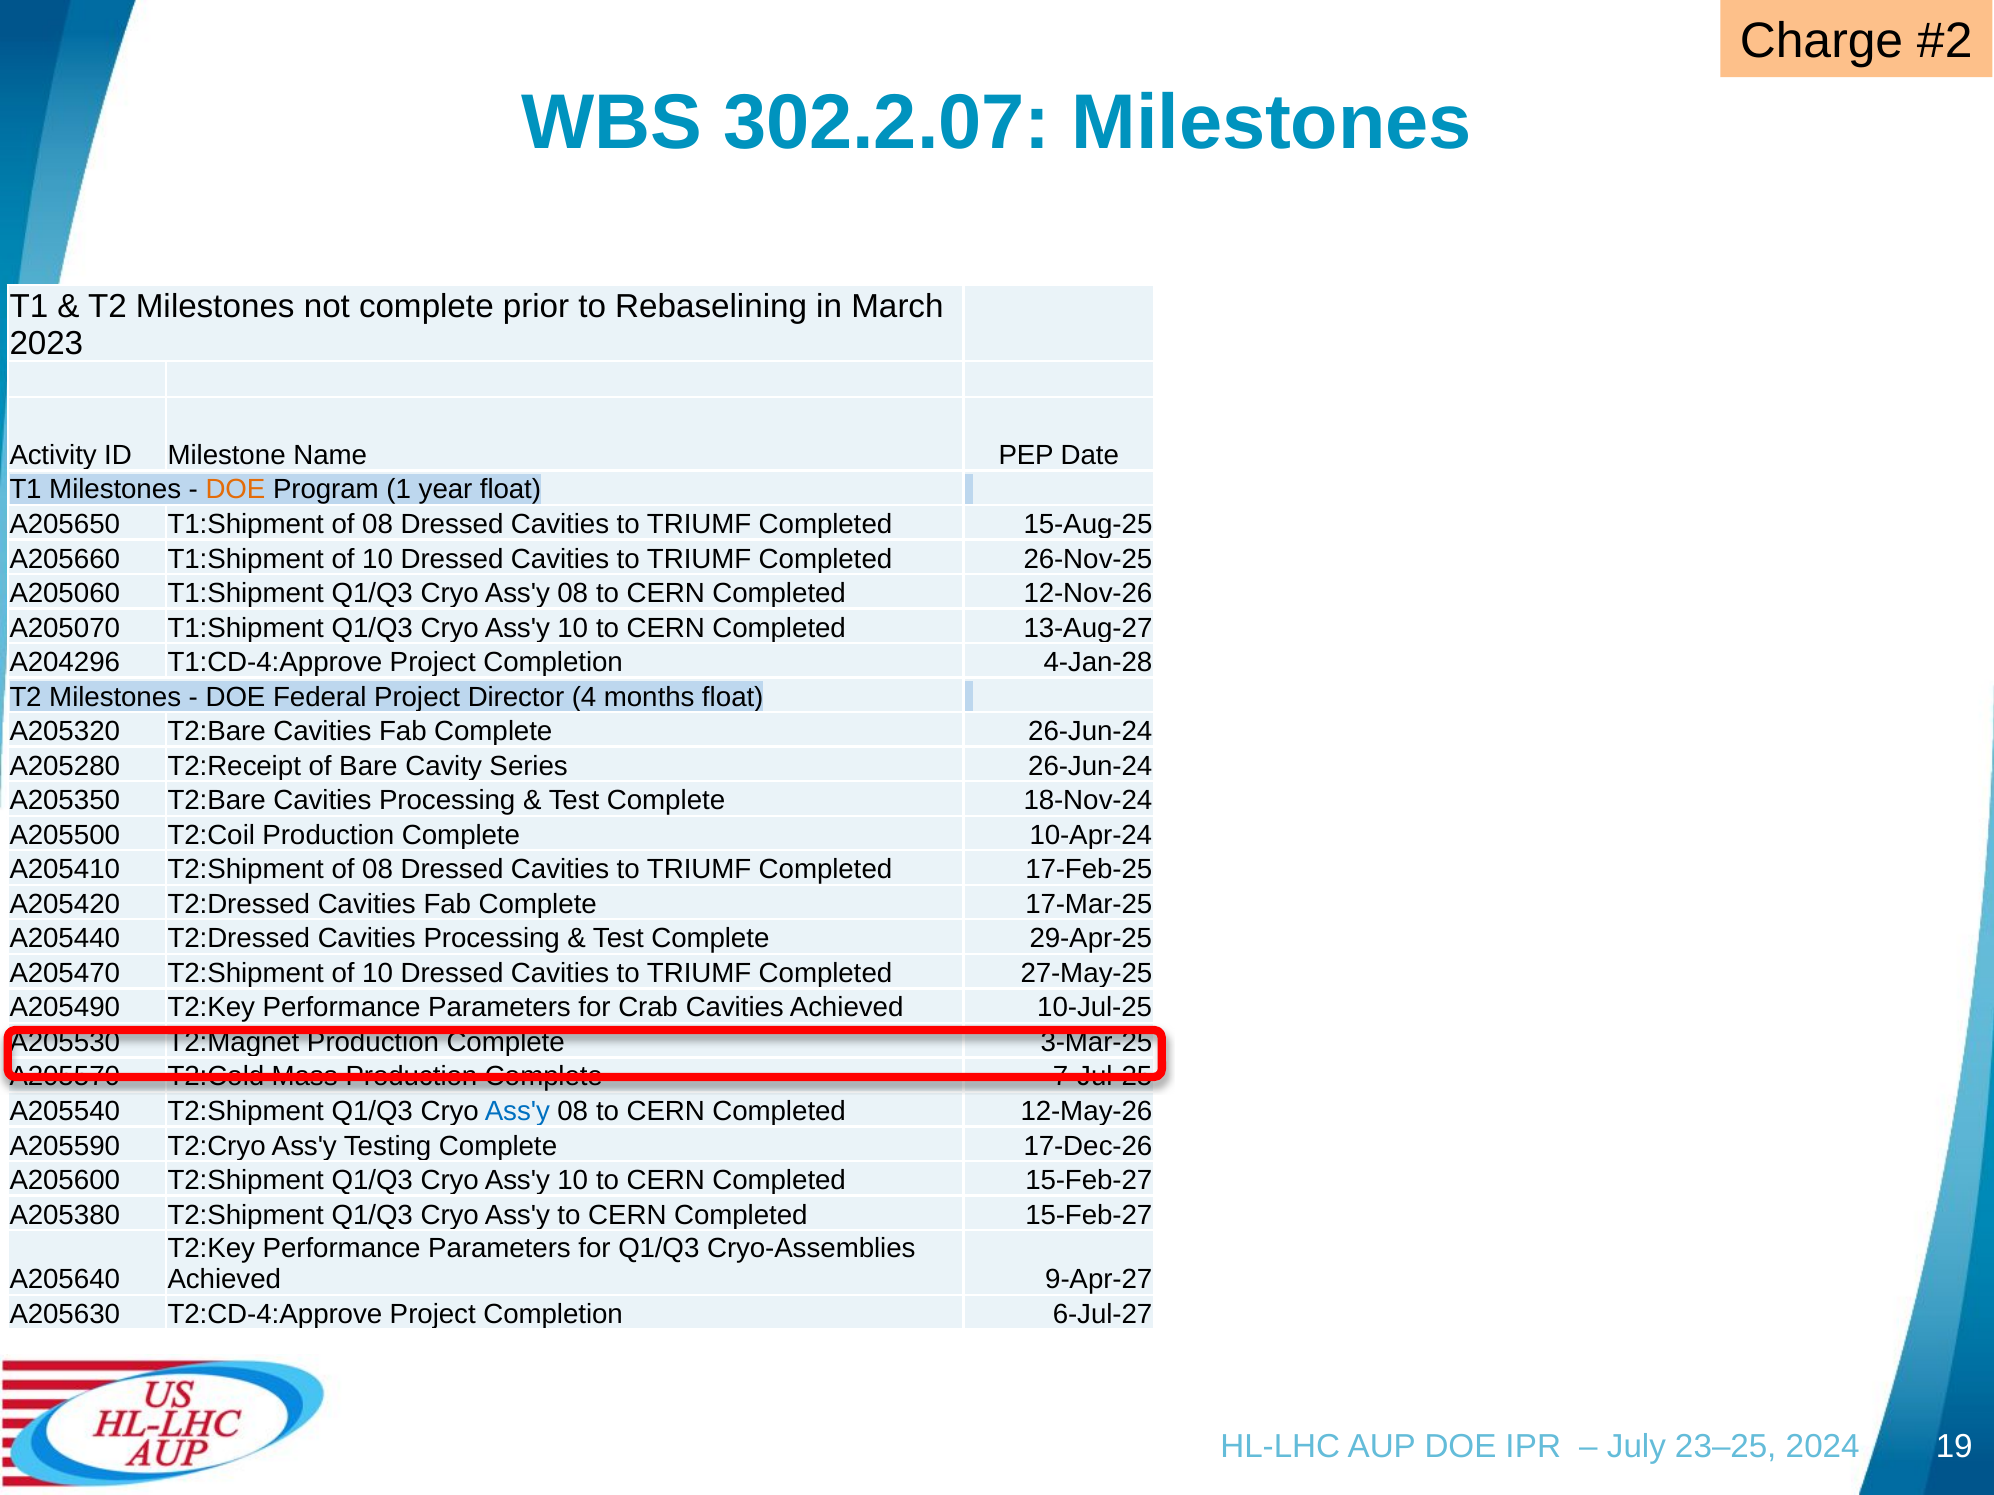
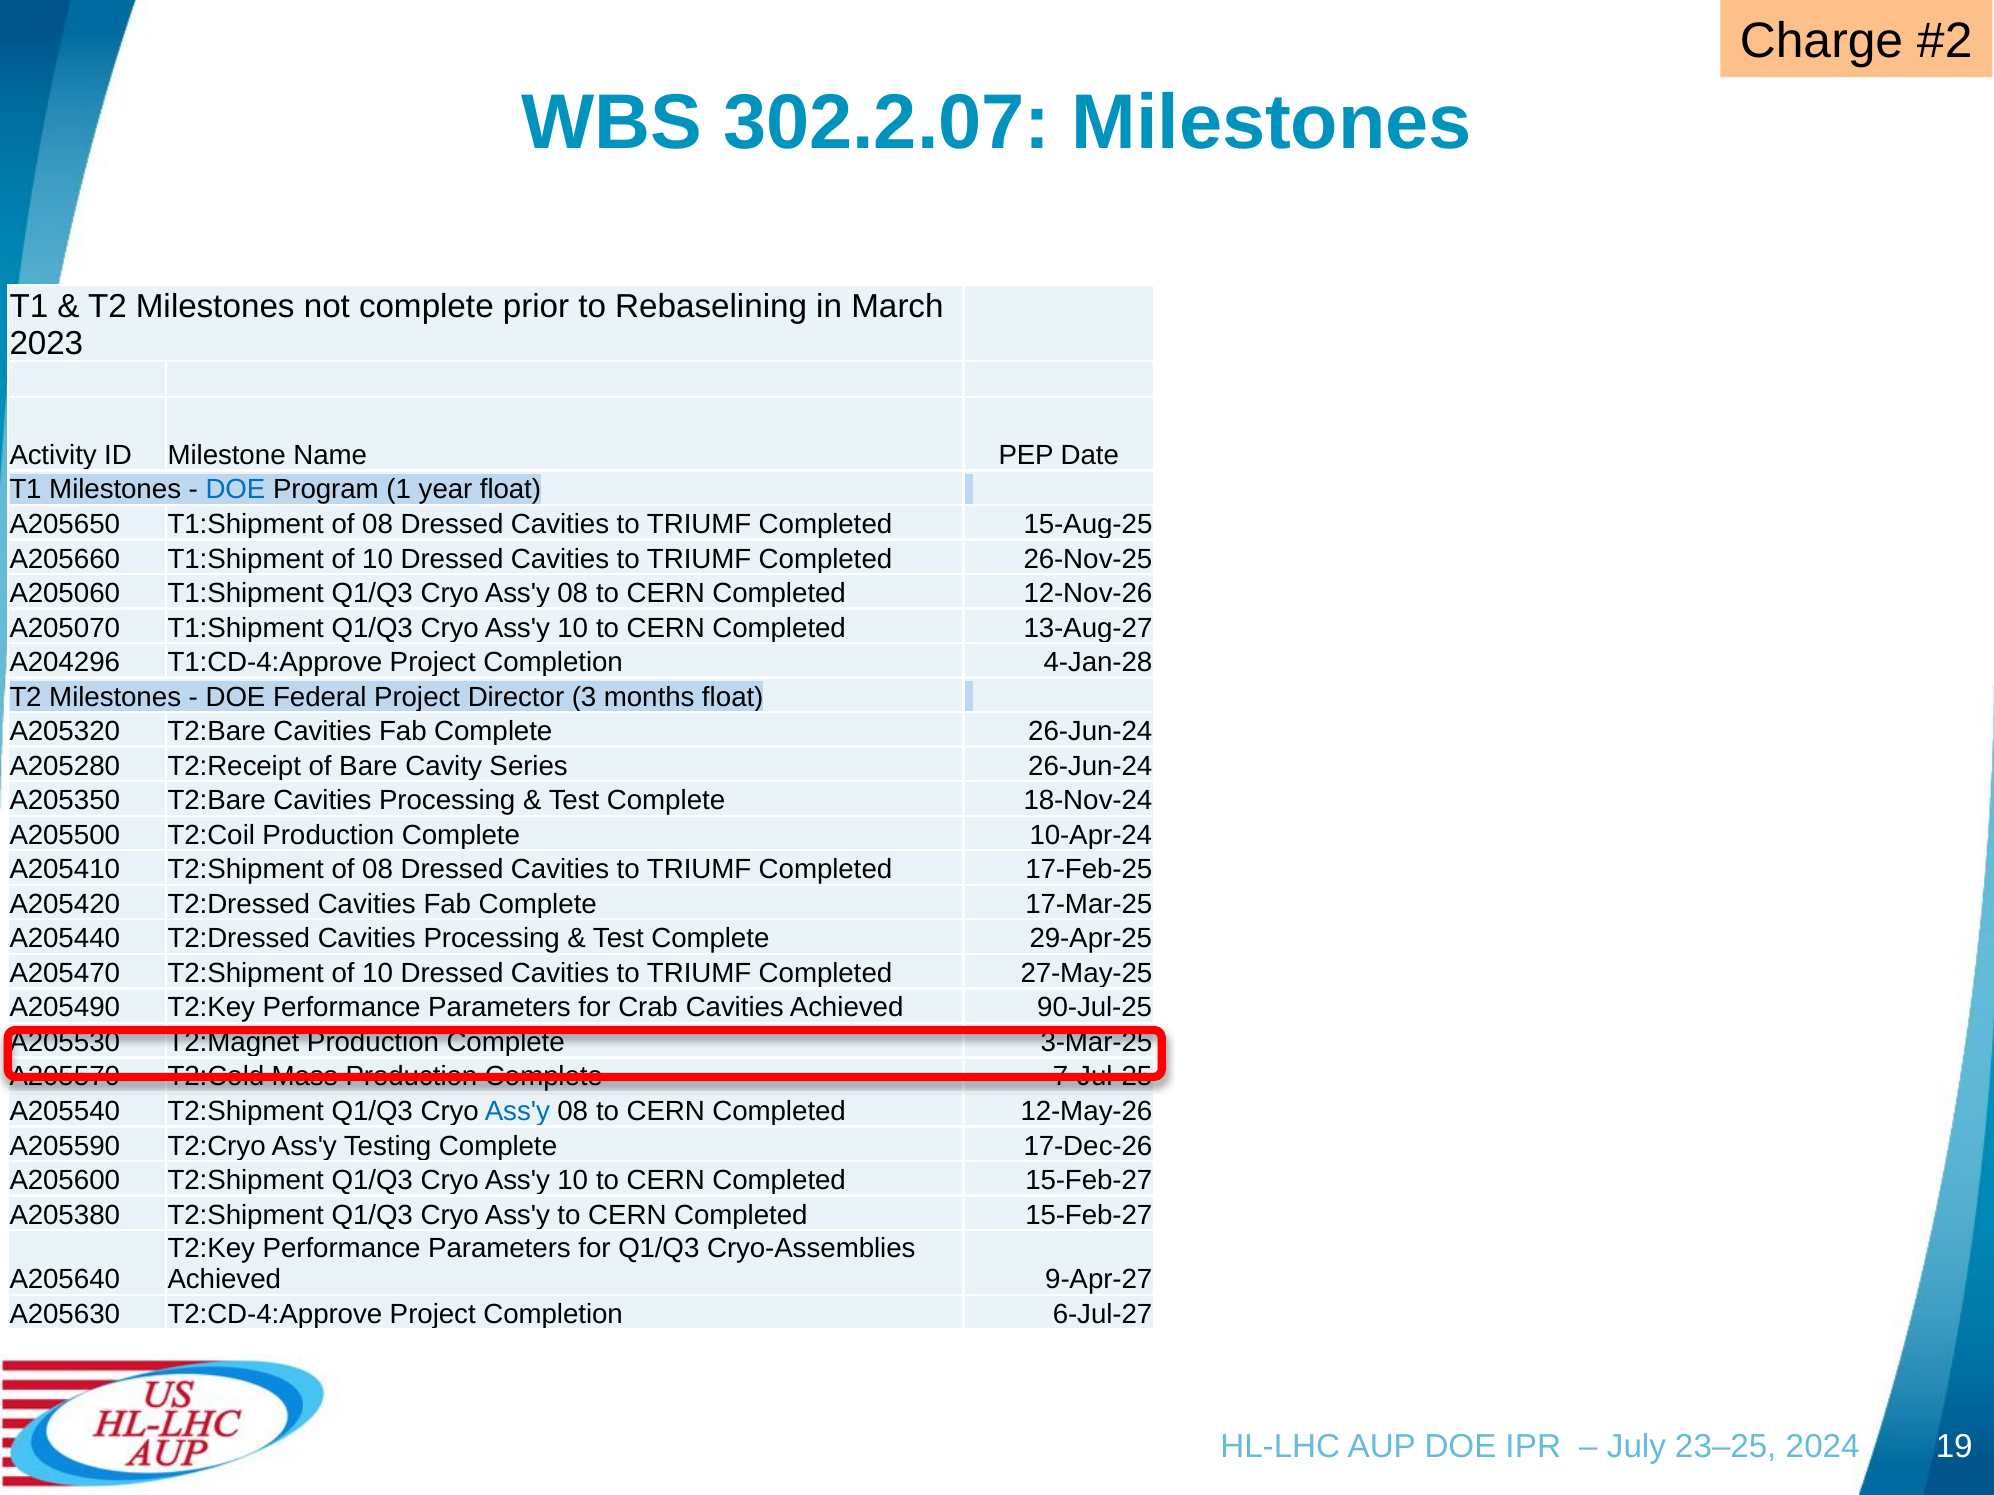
DOE colour: orange -> blue (235, 490)
4: 4 -> 3 (584, 697)
10-Jul-25: 10-Jul-25 -> 90-Jul-25 (1095, 1008)
